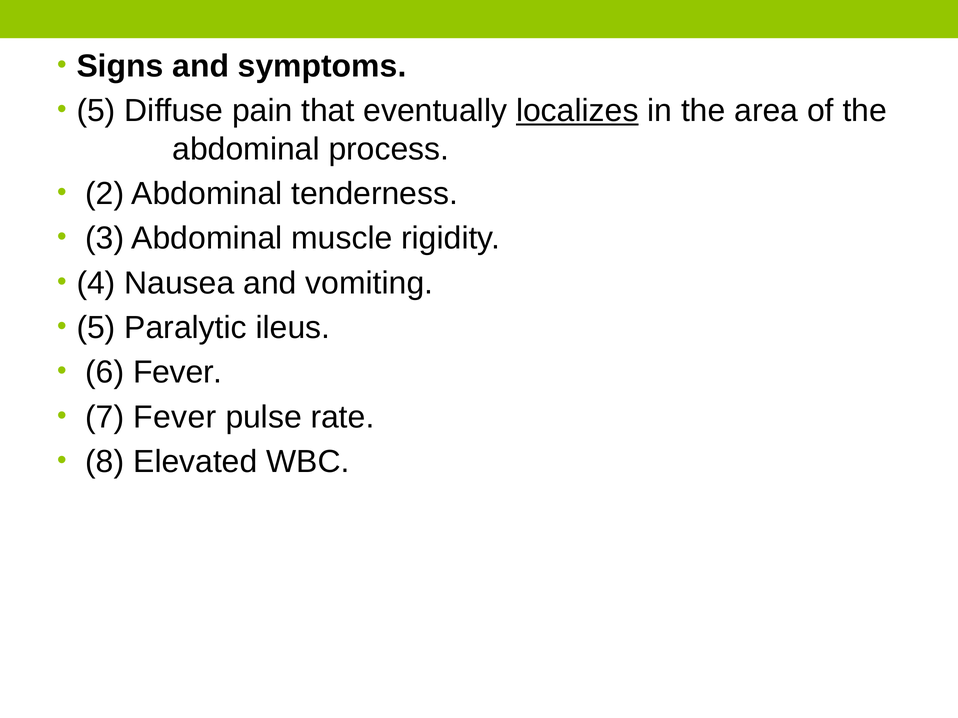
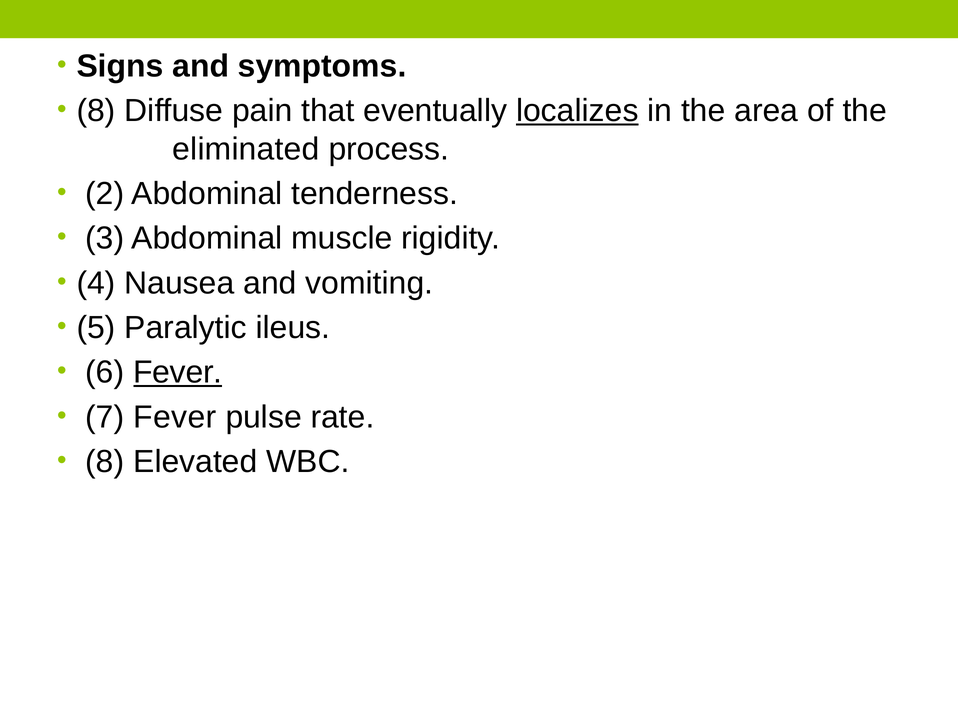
5: 5 -> 8 (96, 111)
abdominal: abdominal -> eliminated (246, 149)
Fever underline: none -> present (178, 373)
